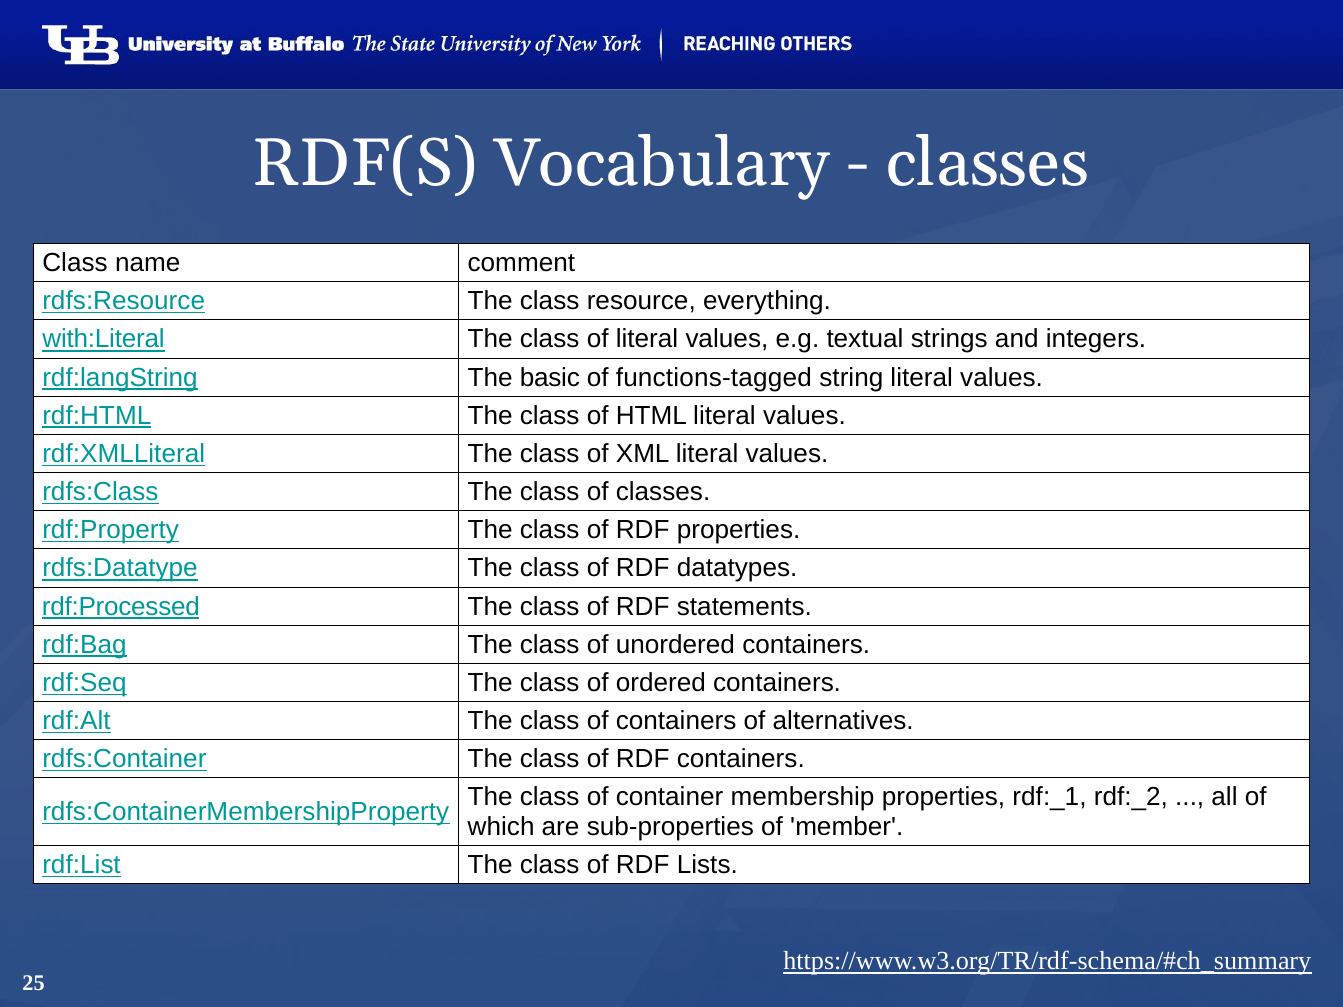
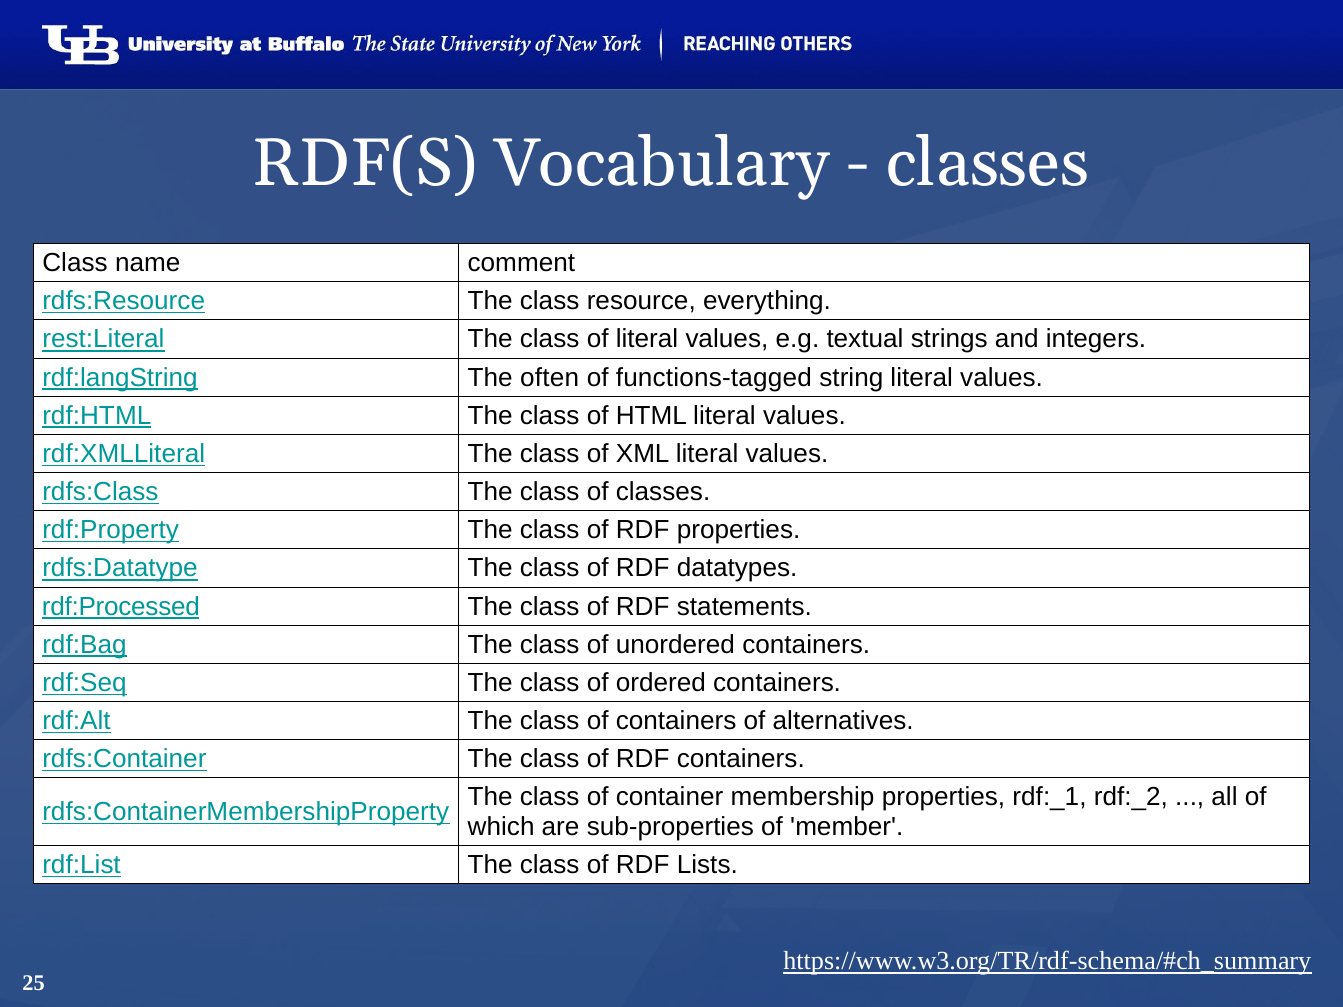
with:Literal: with:Literal -> rest:Literal (103, 339)
basic: basic -> often (550, 378)
